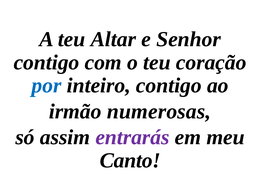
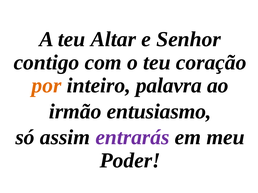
por colour: blue -> orange (47, 86)
inteiro contigo: contigo -> palavra (169, 86)
numerosas: numerosas -> entusiasmo (159, 112)
Canto: Canto -> Poder (130, 161)
